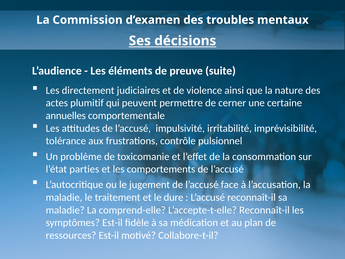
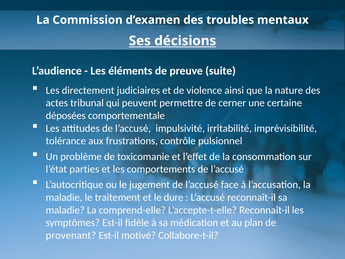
plumitif: plumitif -> tribunal (87, 103)
annuelles: annuelles -> déposées (66, 116)
ressources: ressources -> provenant (71, 235)
